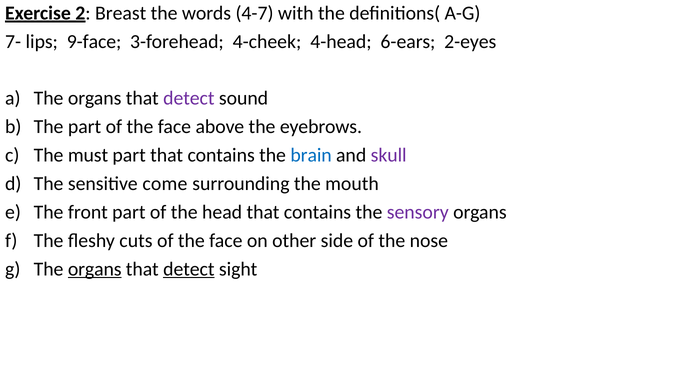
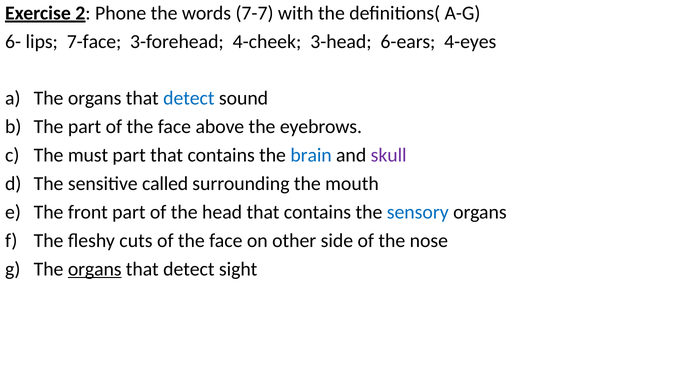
Breast: Breast -> Phone (121, 13)
4-7: 4-7 -> 7-7 (255, 13)
7-: 7- -> 6- (13, 41)
9-face: 9-face -> 7-face (94, 41)
4-head: 4-head -> 3-head (341, 41)
2-eyes: 2-eyes -> 4-eyes (470, 41)
detect colour: purple -> blue (189, 98)
come: come -> called (165, 183)
sensory colour: purple -> blue (418, 212)
detect underline: present -> none (189, 269)
